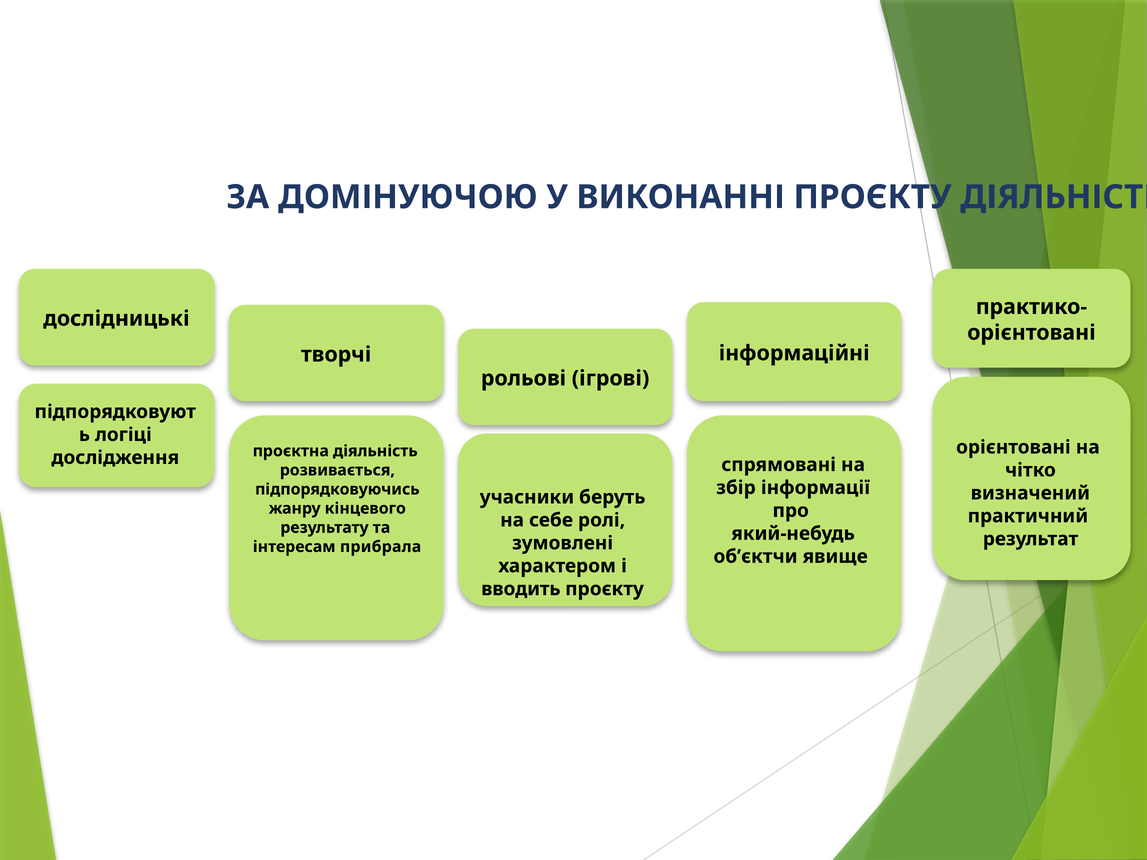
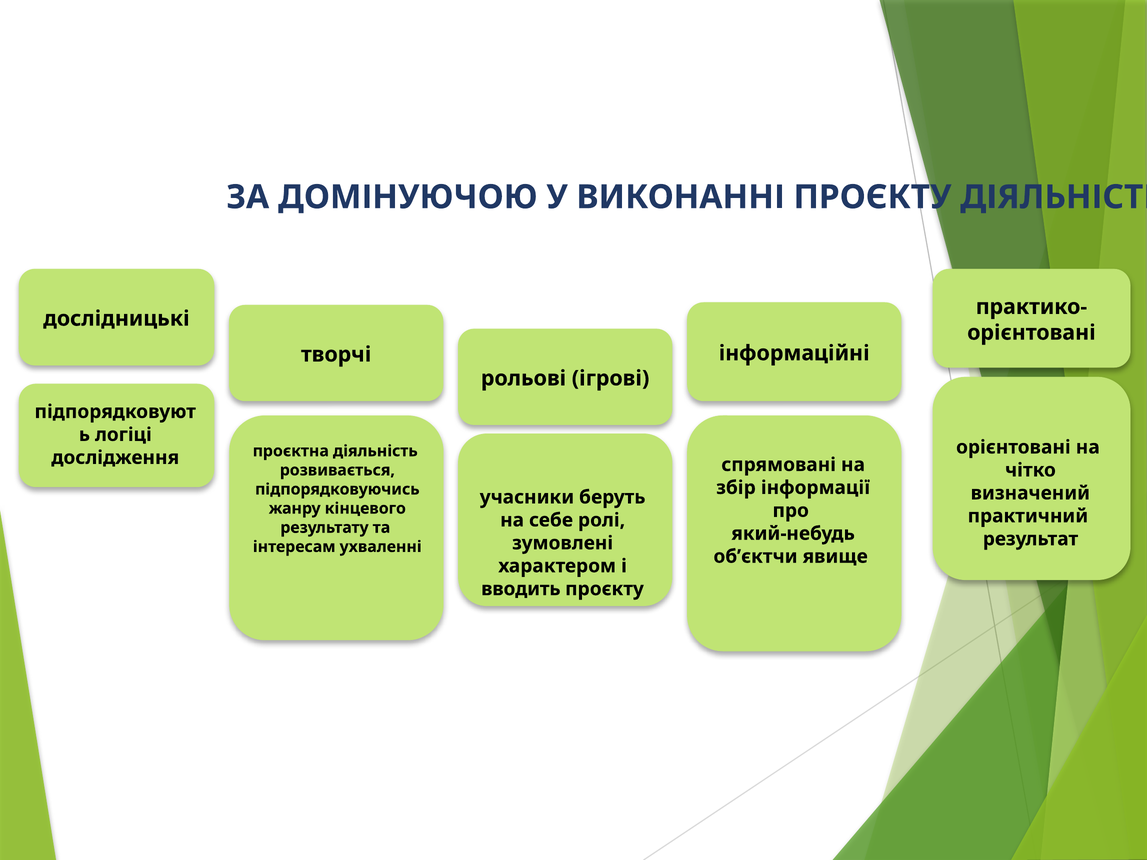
прибрала: прибрала -> ухваленні (381, 547)
